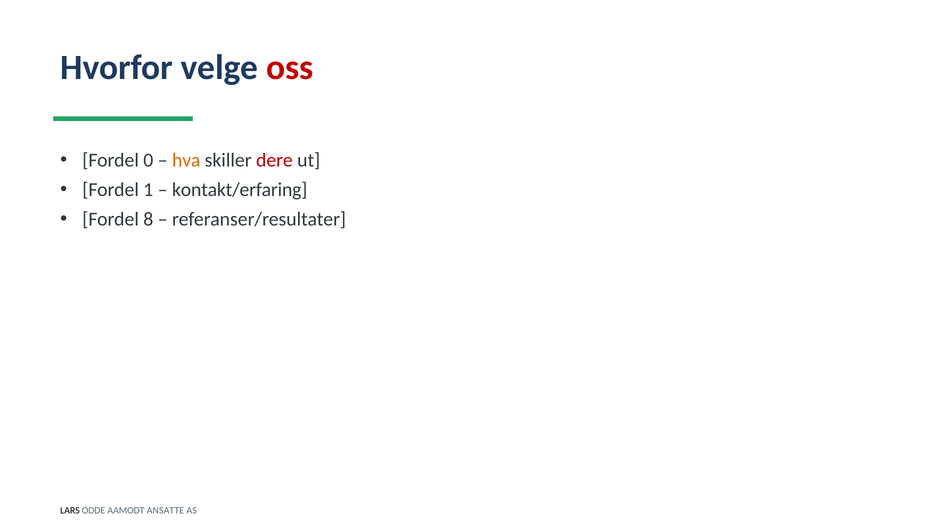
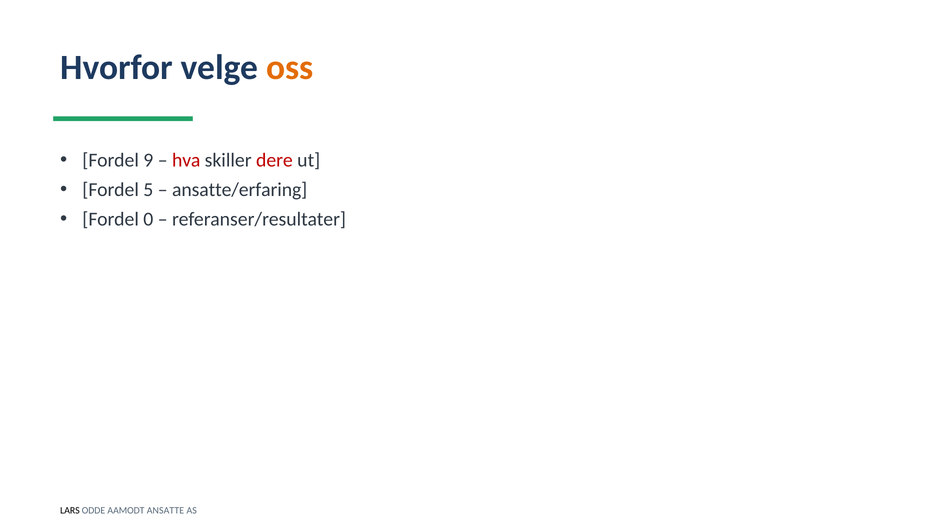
oss colour: red -> orange (290, 68)
0: 0 -> 9 (148, 160)
hva colour: orange -> red (186, 160)
1: 1 -> 5 (148, 190)
kontakt/erfaring: kontakt/erfaring -> ansatte/erfaring (240, 190)
8: 8 -> 0 (148, 219)
